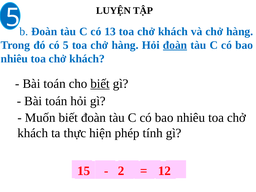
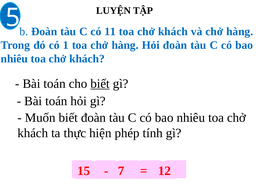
13: 13 -> 11 (110, 31)
có 5: 5 -> 1 (66, 45)
đoàn underline: present -> none (175, 45)
2: 2 -> 7 (121, 171)
